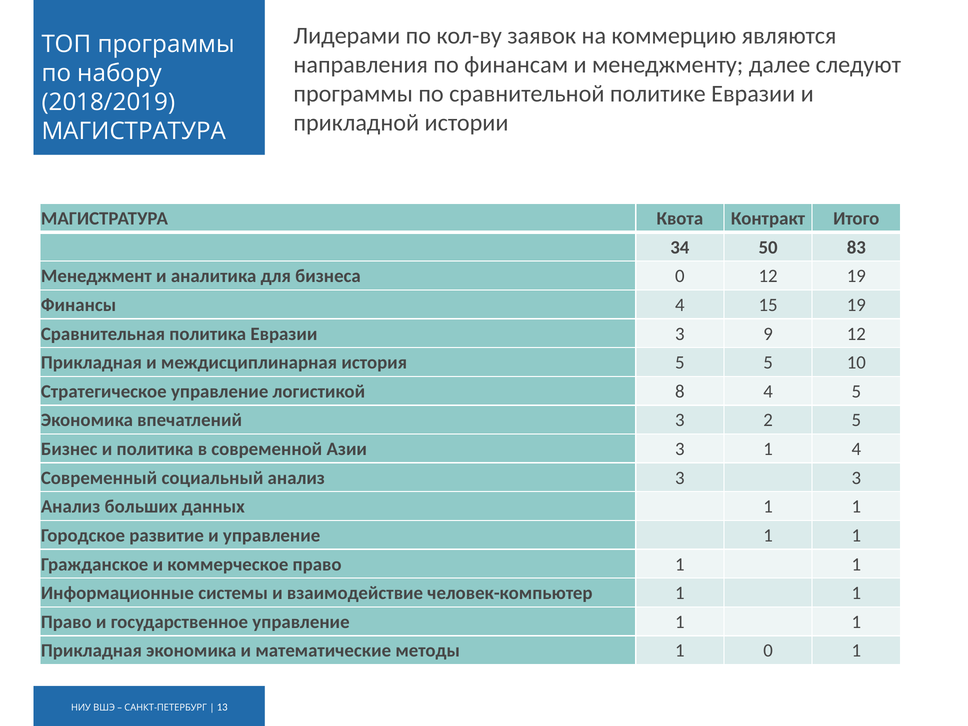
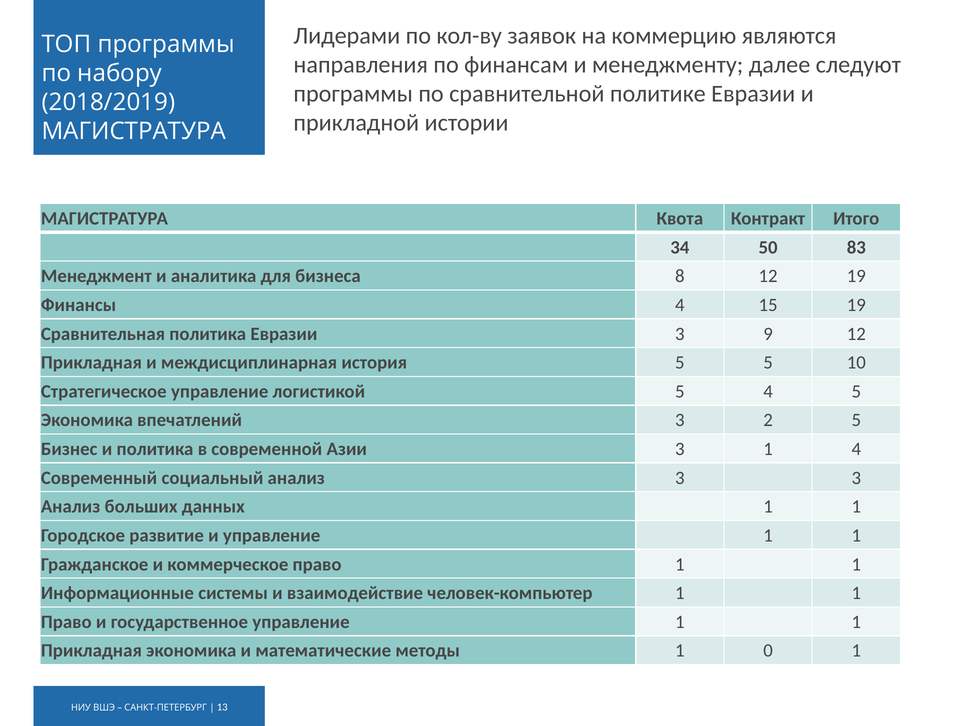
бизнеса 0: 0 -> 8 (680, 276)
логистикой 8: 8 -> 5 (680, 391)
